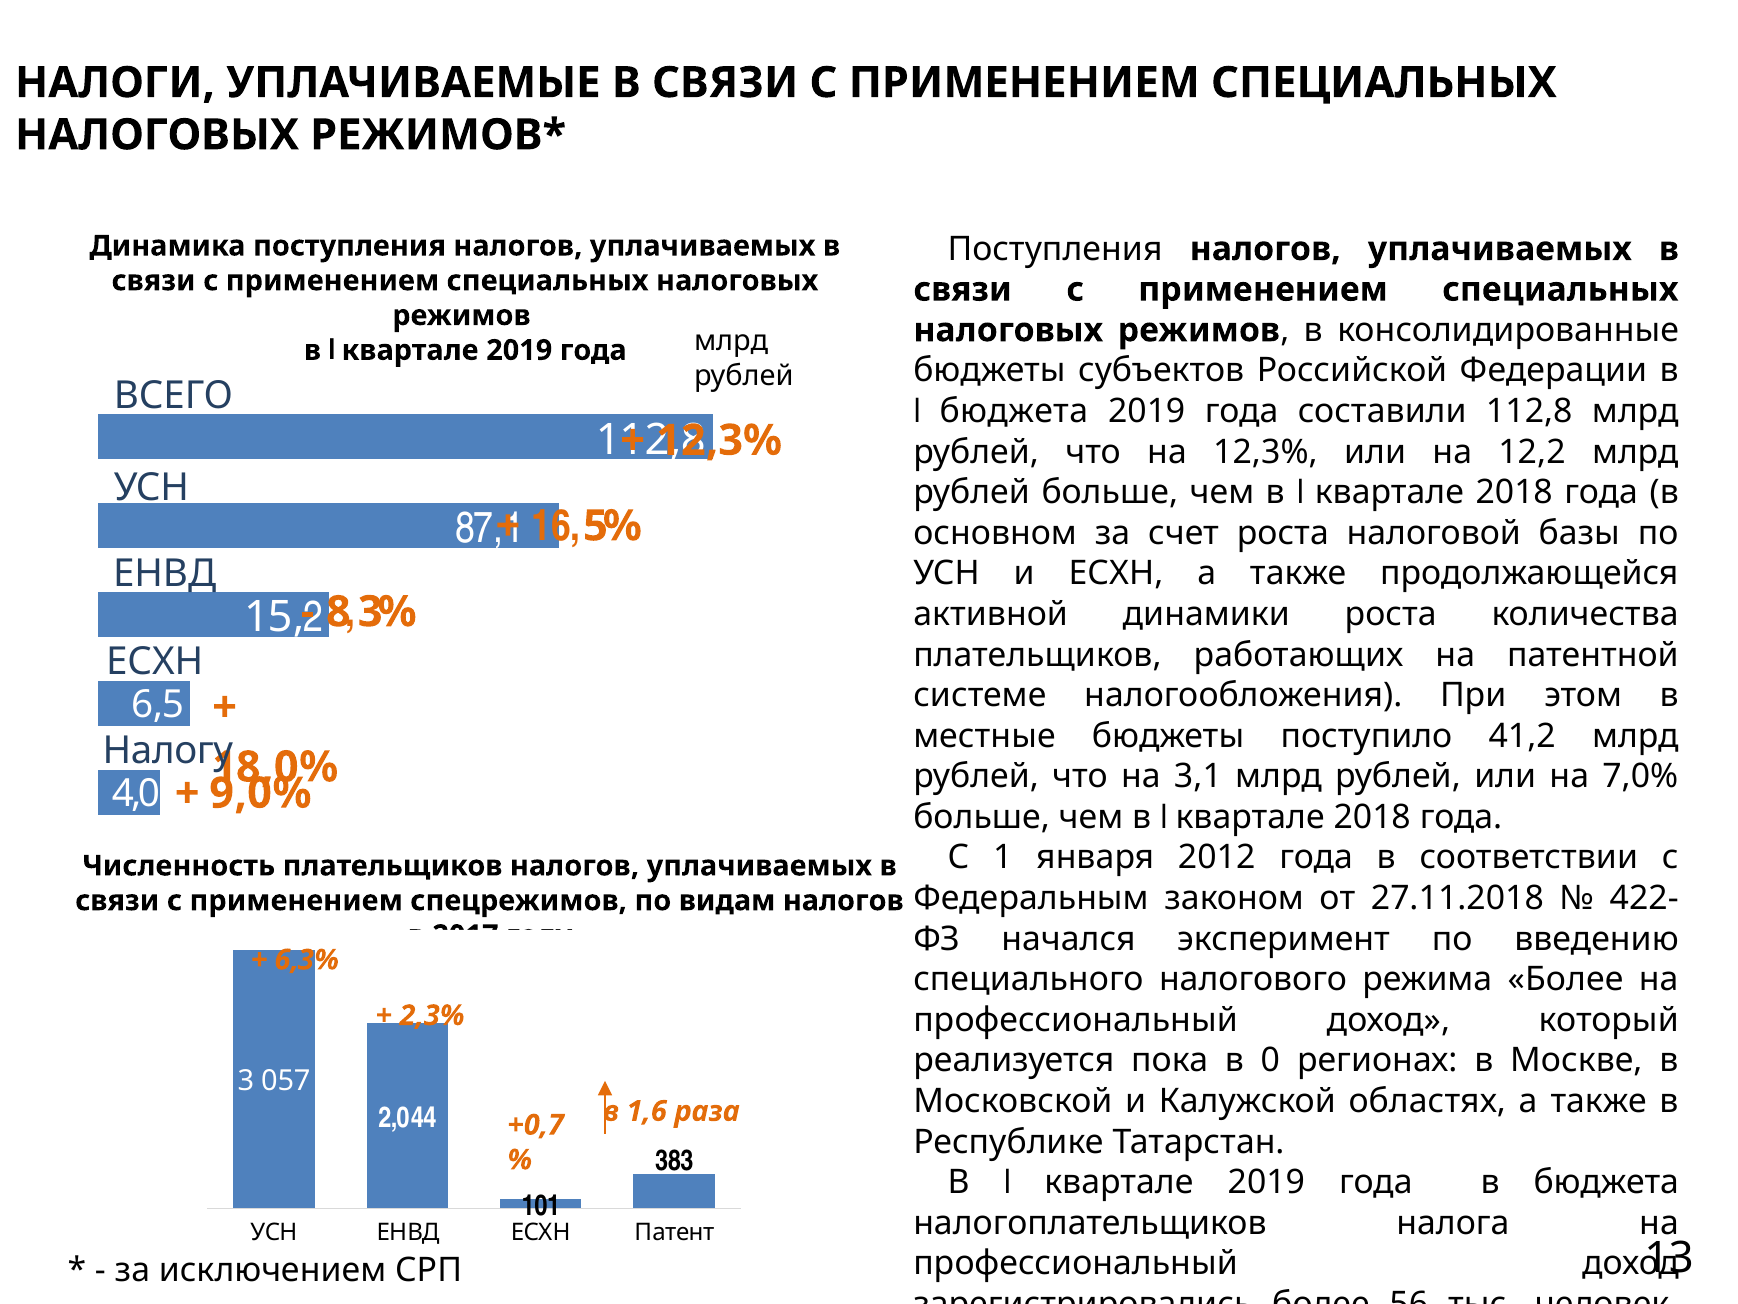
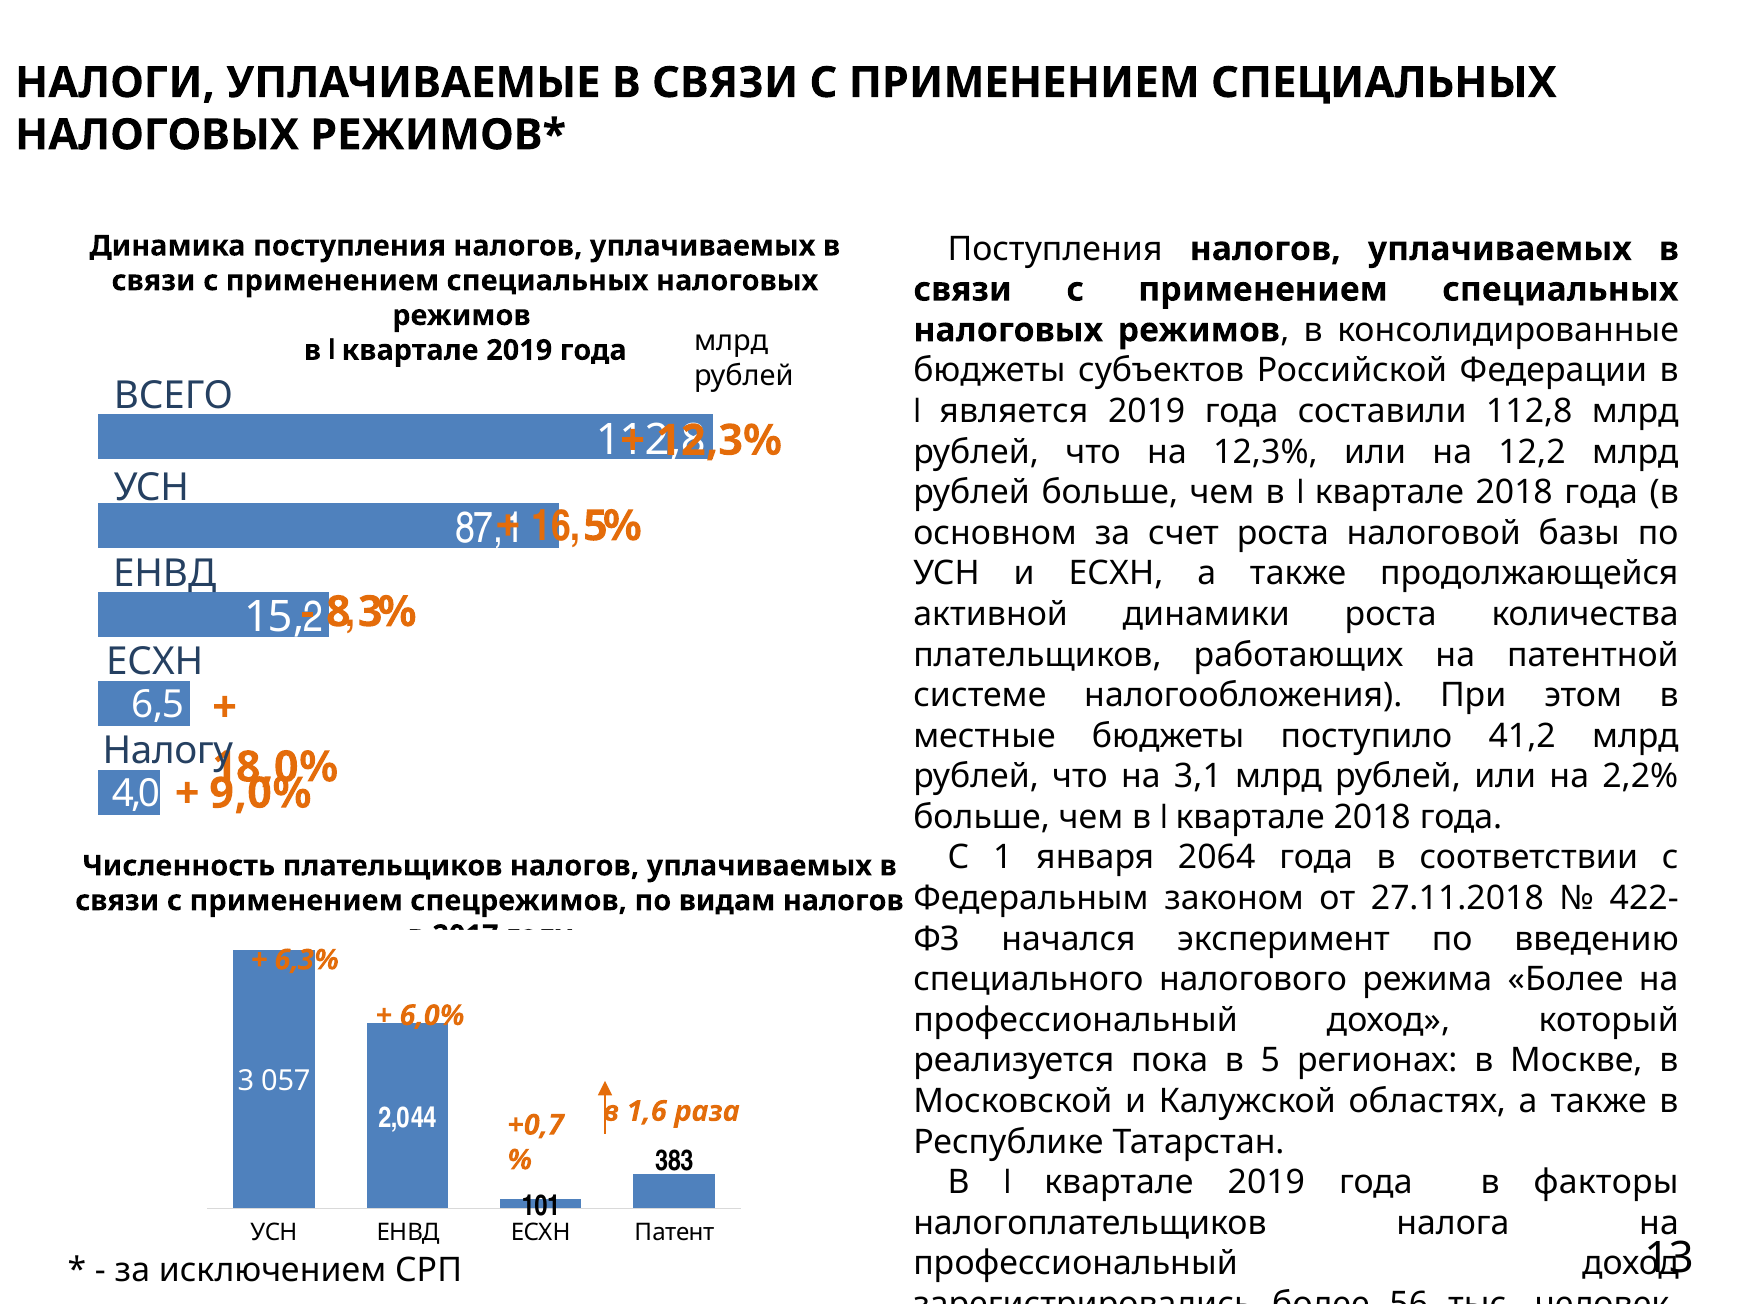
I бюджета: бюджета -> является (1014, 411)
7,0%: 7,0% -> 2,2% (1640, 776)
2012: 2012 -> 2064 (1217, 858)
2,3%: 2,3% -> 6,0% (432, 1015)
0: 0 -> 5 (1270, 1060)
в бюджета: бюджета -> факторы (1606, 1182)
